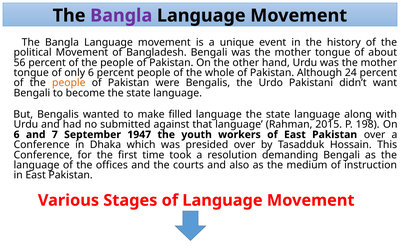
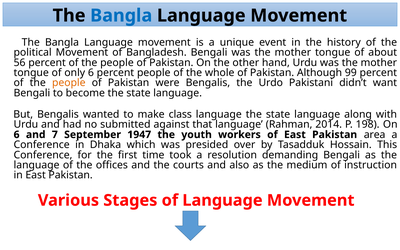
Bangla colour: purple -> blue (121, 16)
24: 24 -> 99 (351, 73)
filled: filled -> class (180, 114)
2015: 2015 -> 2014 (329, 125)
Pakistan over: over -> area (375, 135)
